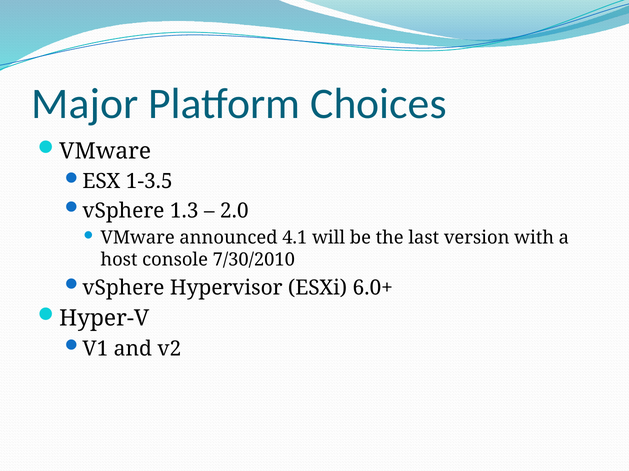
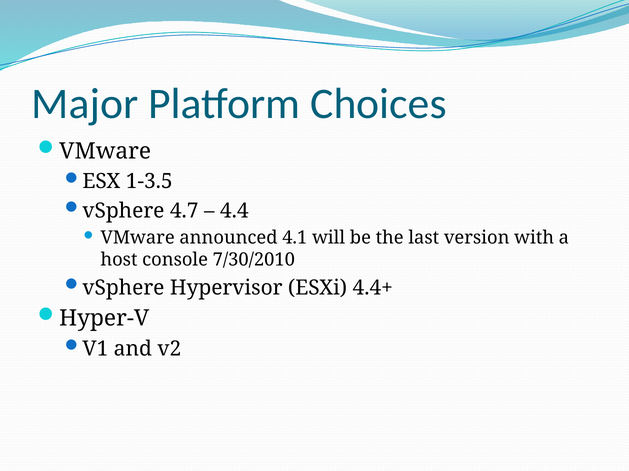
1.3: 1.3 -> 4.7 (184, 211)
2.0: 2.0 -> 4.4 (234, 211)
6.0+: 6.0+ -> 4.4+ (373, 288)
